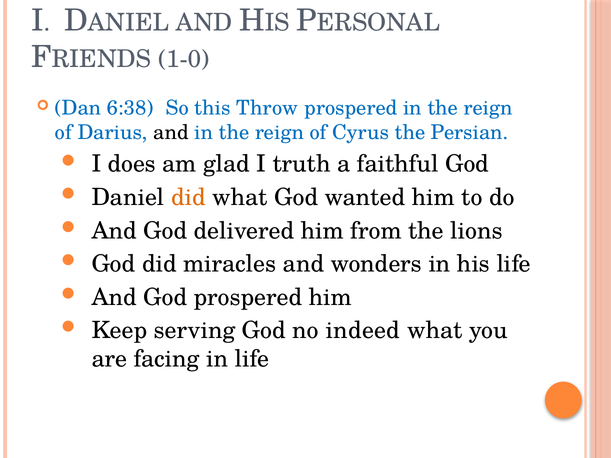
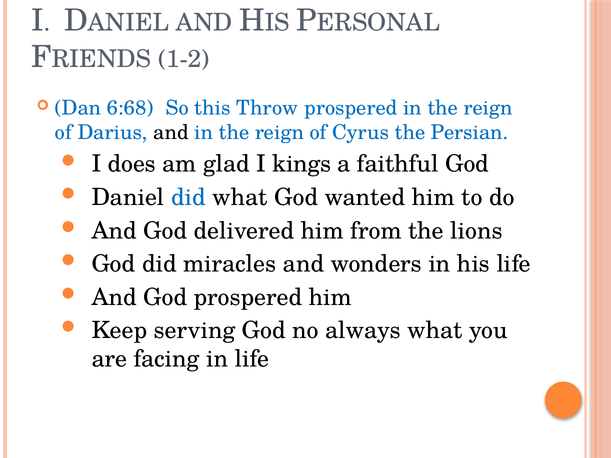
1-0: 1-0 -> 1-2 (184, 59)
6:38: 6:38 -> 6:68 (130, 108)
truth: truth -> kings (302, 164)
did colour: orange -> blue (188, 198)
indeed: indeed -> always (363, 331)
